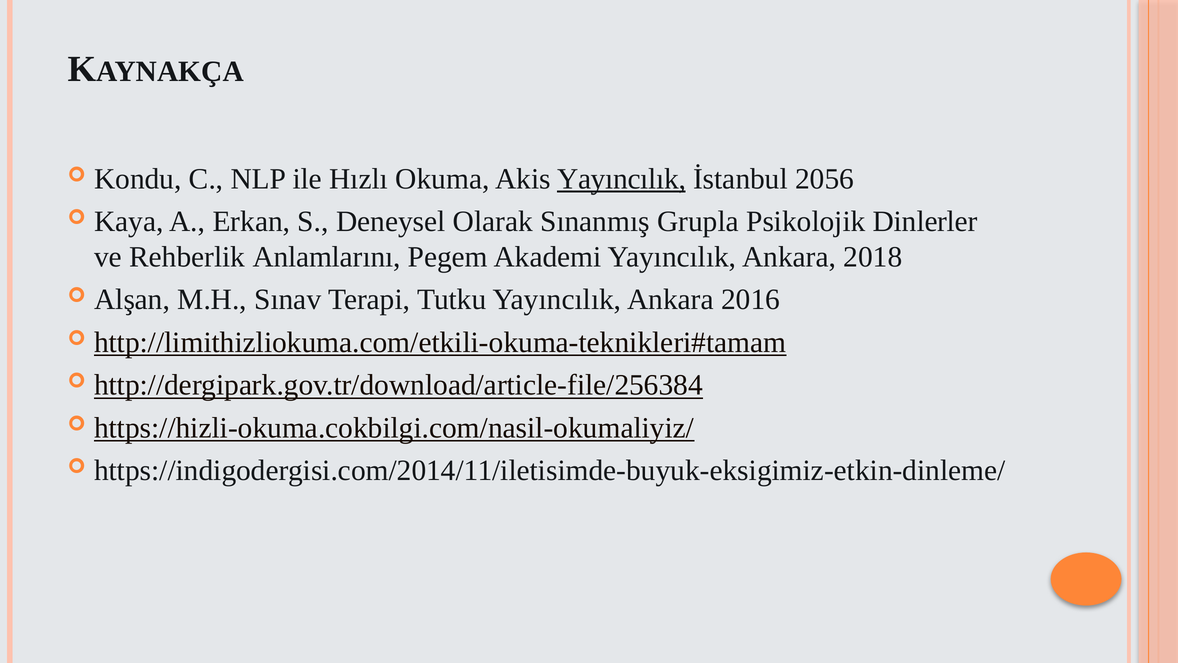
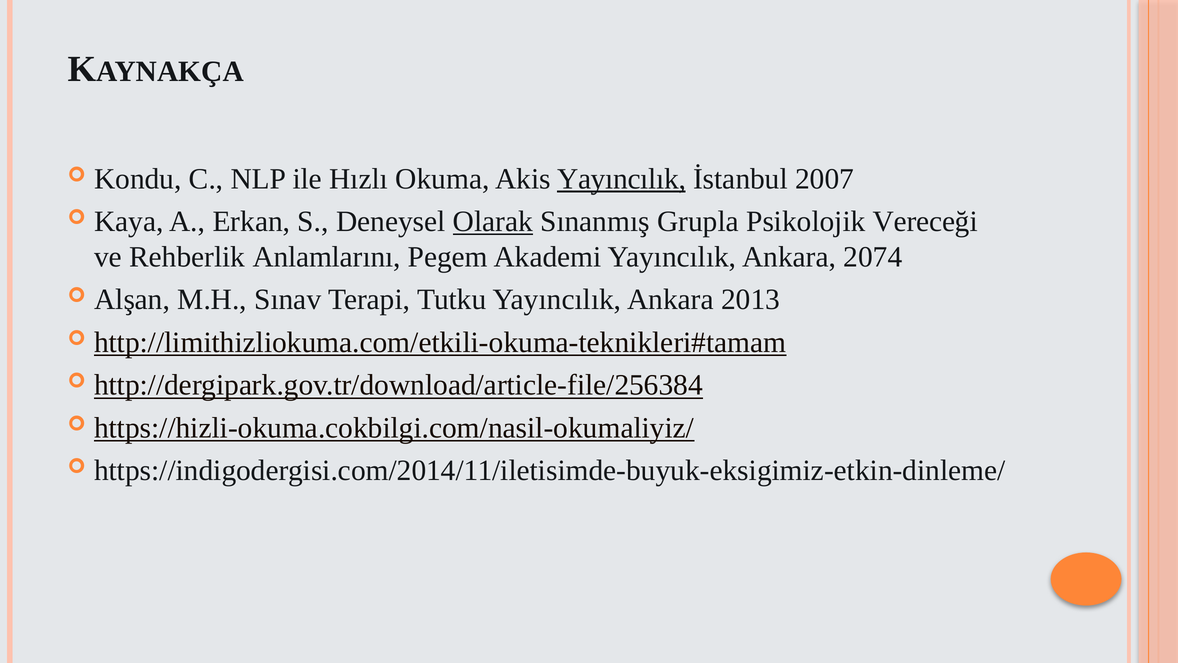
2056: 2056 -> 2007 (825, 179)
Olarak underline: none -> present (493, 221)
Dinlerler: Dinlerler -> Vereceği (925, 221)
2018: 2018 -> 2074 (873, 257)
2016: 2016 -> 2013 (751, 299)
